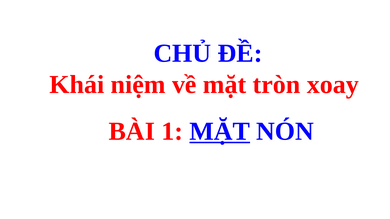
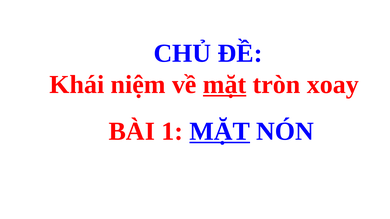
mặt underline: none -> present (225, 85)
